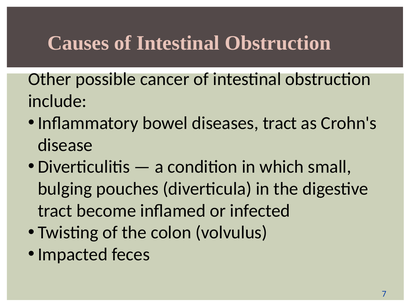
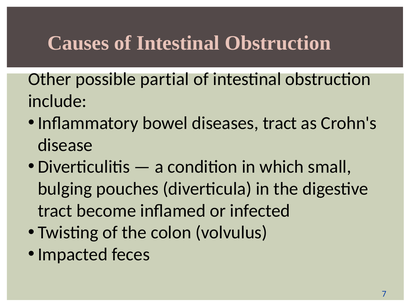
cancer: cancer -> partial (165, 79)
